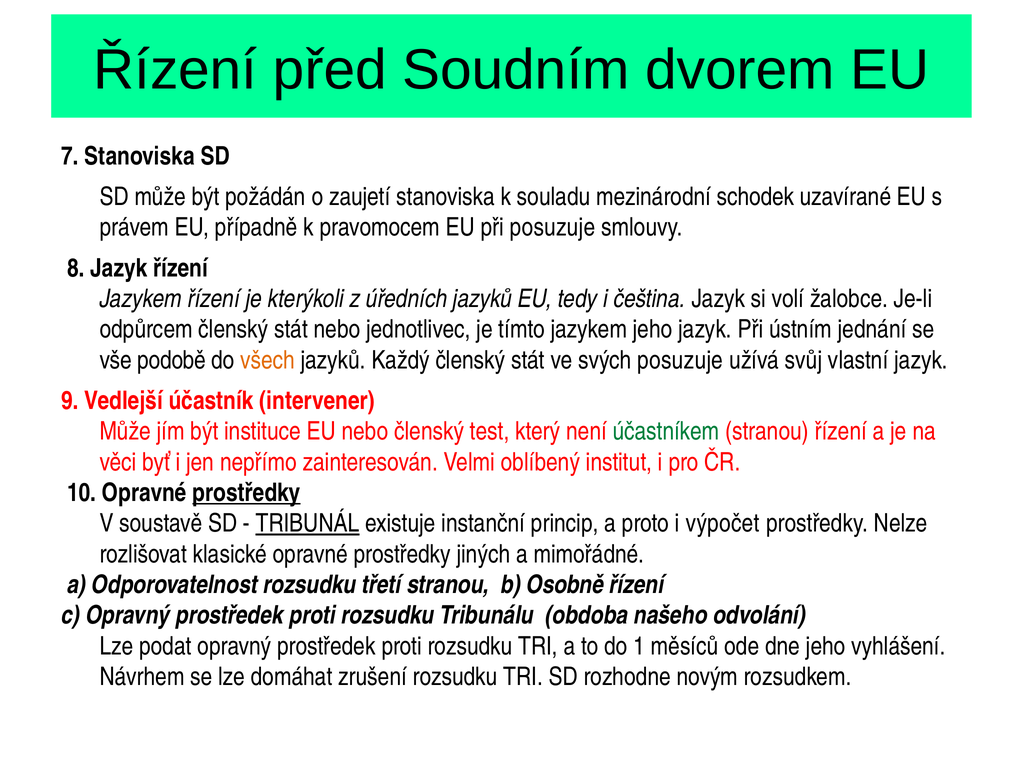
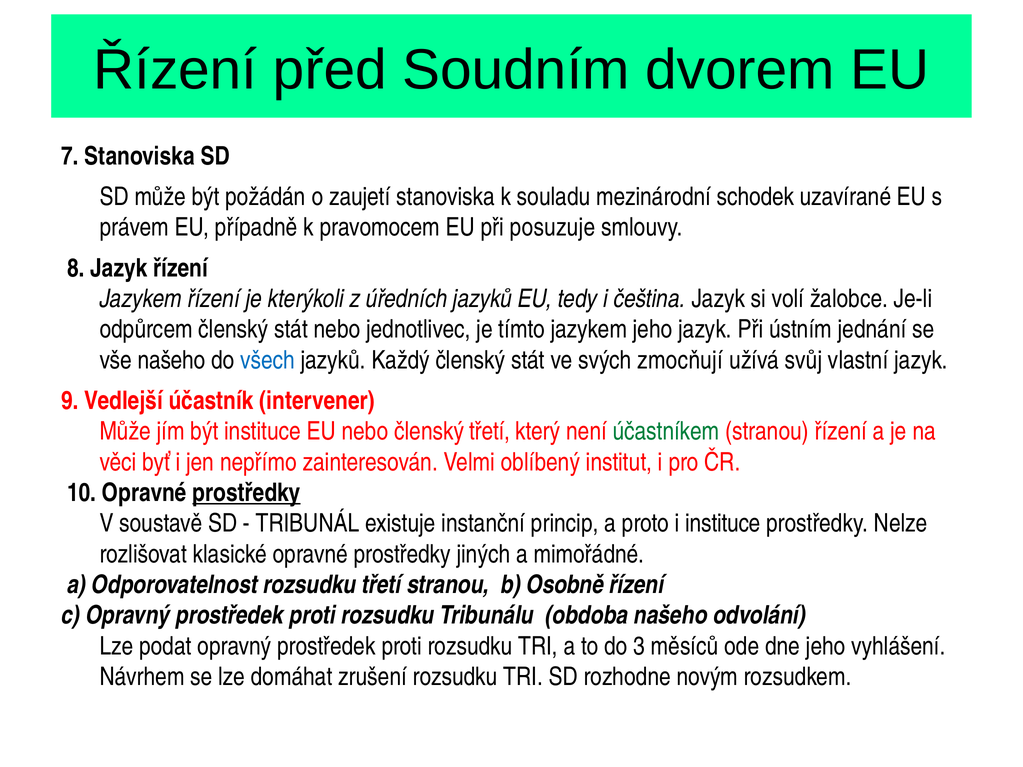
vše podobě: podobě -> našeho (172, 360)
všech colour: orange -> blue (268, 360)
svých posuzuje: posuzuje -> zmocňují (680, 360)
členský test: test -> třetí (490, 432)
TRIBUNÁL underline: present -> none (308, 524)
i výpočet: výpočet -> instituce (723, 524)
1: 1 -> 3 (639, 646)
